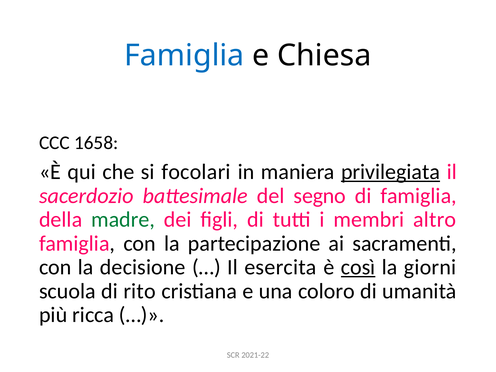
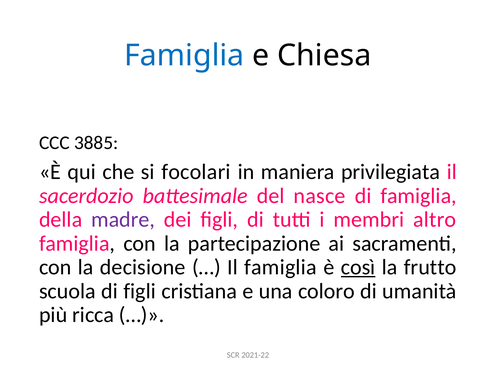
1658: 1658 -> 3885 (96, 143)
privilegiata underline: present -> none (390, 172)
segno: segno -> nasce (320, 196)
madre colour: green -> purple (123, 220)
Il esercita: esercita -> famiglia (280, 267)
giorni: giorni -> frutto (430, 267)
di rito: rito -> figli (140, 291)
